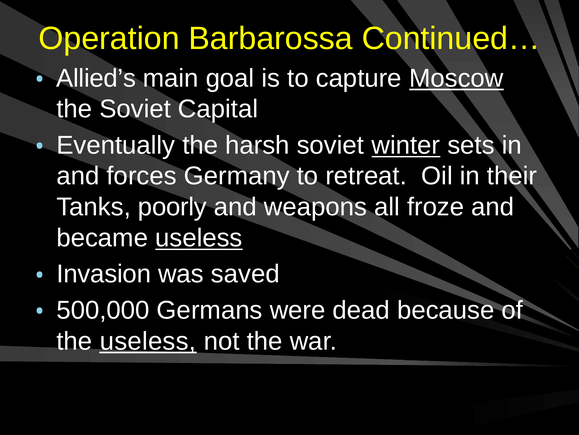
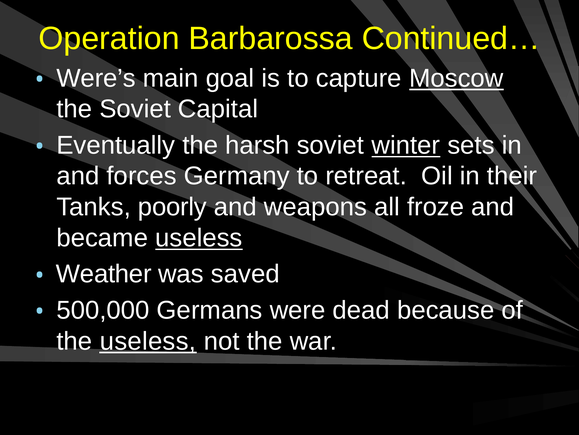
Allied’s: Allied’s -> Were’s (96, 78)
Invasion: Invasion -> Weather (104, 274)
